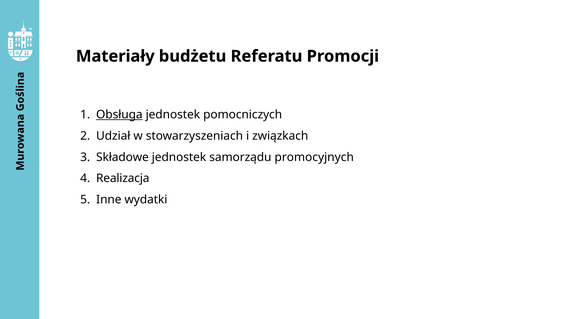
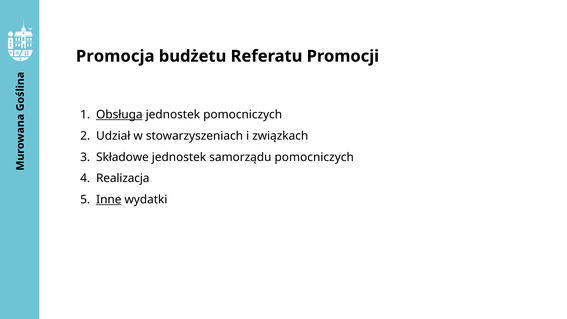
Materiały: Materiały -> Promocja (115, 56)
samorządu promocyjnych: promocyjnych -> pomocniczych (314, 157)
Inne underline: none -> present (109, 200)
